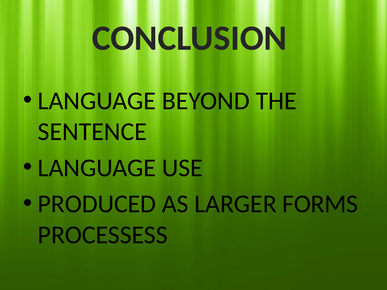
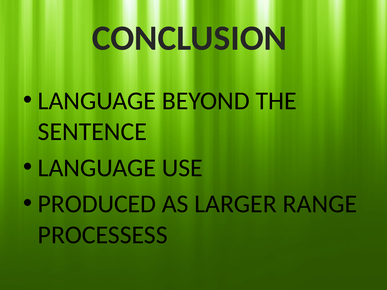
FORMS: FORMS -> RANGE (320, 204)
